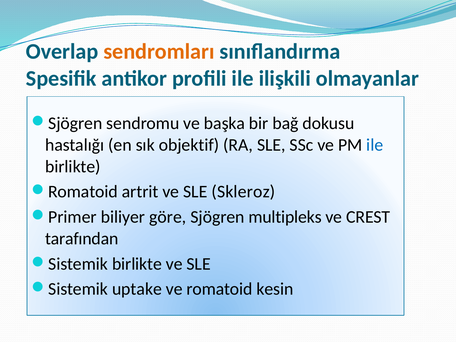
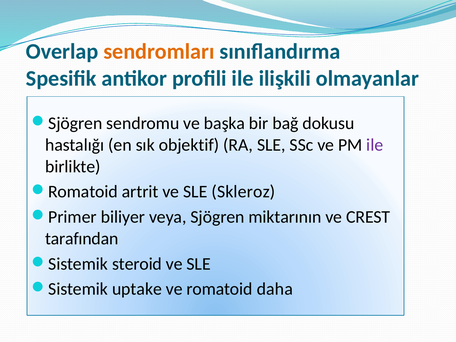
ile colour: blue -> purple (375, 145)
göre: göre -> veya (168, 217)
multipleks: multipleks -> miktarının (285, 217)
birlikte: birlikte -> steroid (137, 264)
kesin: kesin -> daha (275, 289)
